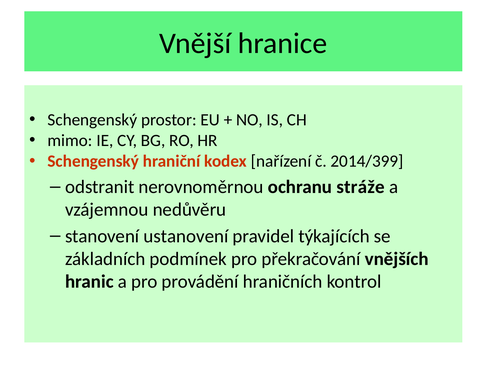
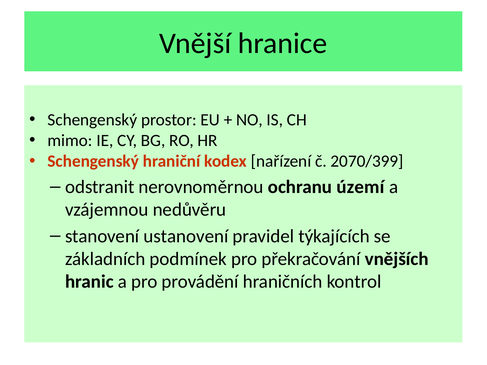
2014/399: 2014/399 -> 2070/399 (367, 161)
stráže: stráže -> území (361, 187)
